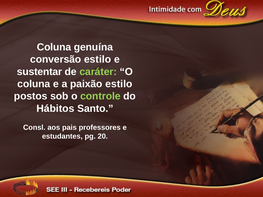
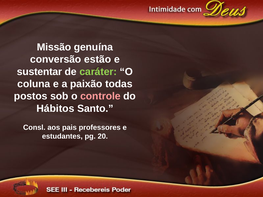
Coluna: Coluna -> Missão (54, 47)
conversão estilo: estilo -> estão (98, 59)
paixão estilo: estilo -> todas (119, 84)
controle colour: light green -> pink (100, 96)
